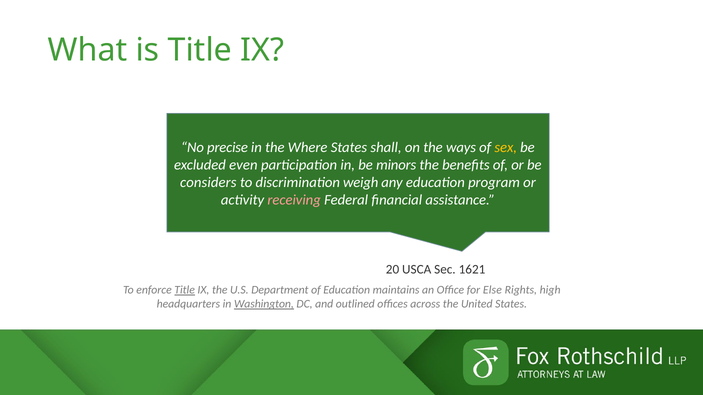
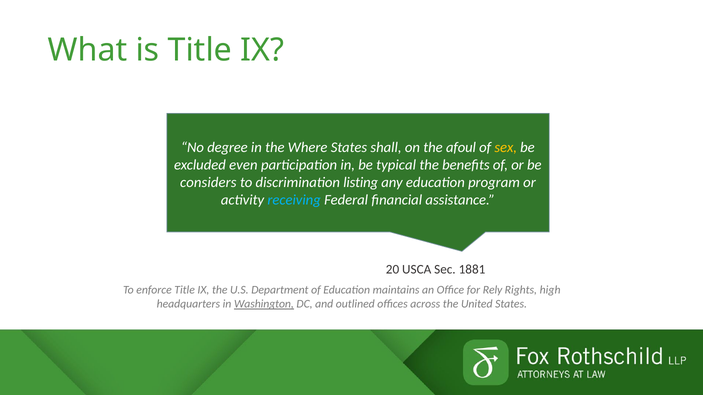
precise: precise -> degree (228, 148)
ways: ways -> afoul (461, 148)
minors: minors -> typical (396, 165)
weigh: weigh -> listing (361, 183)
receiving colour: pink -> light blue (294, 200)
1621: 1621 -> 1881 (472, 270)
Title underline: present -> none (185, 290)
Else: Else -> Rely (493, 290)
